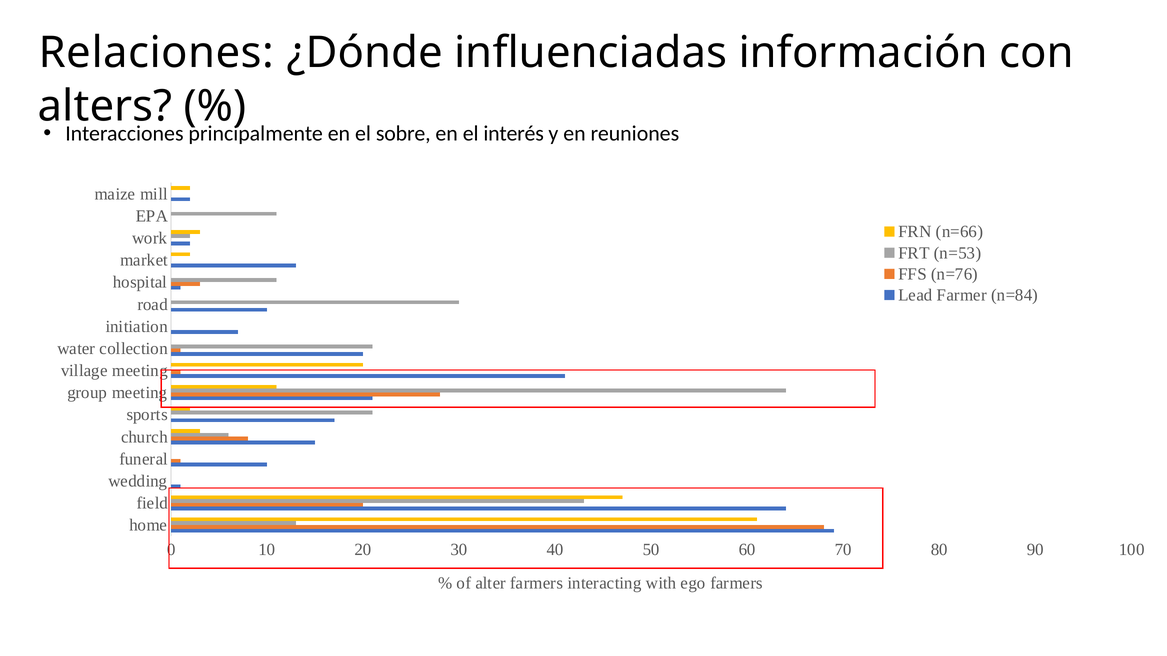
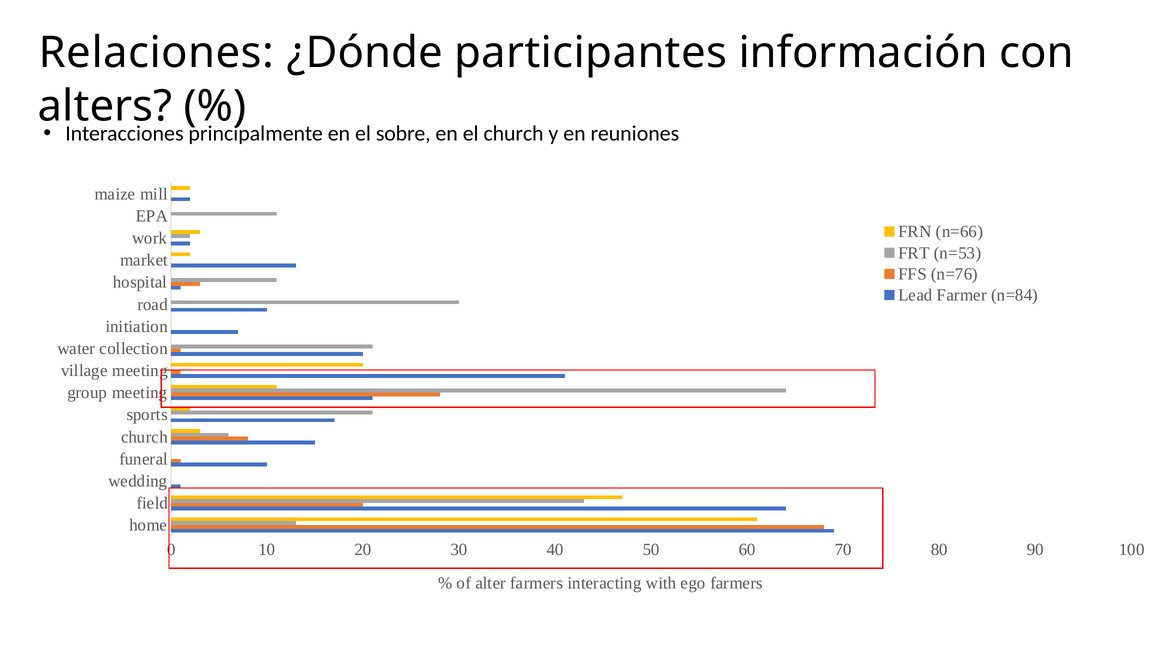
influenciadas: influenciadas -> participantes (591, 53)
el interés: interés -> church (514, 134)
